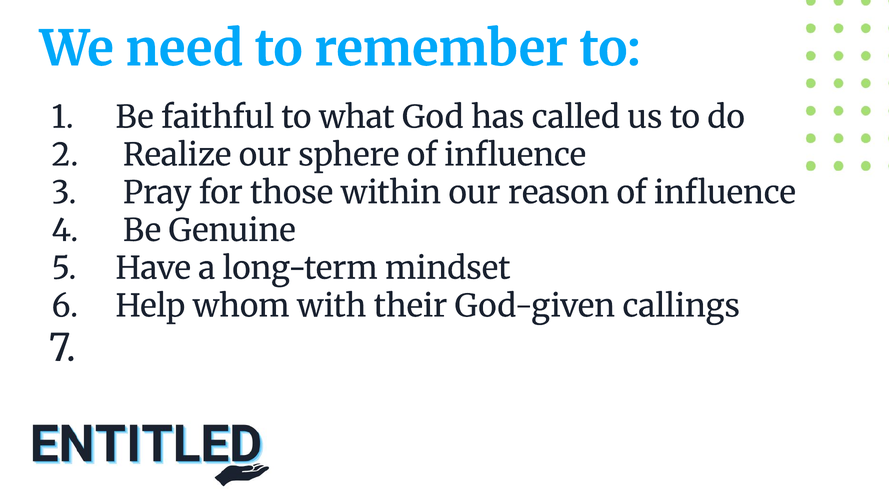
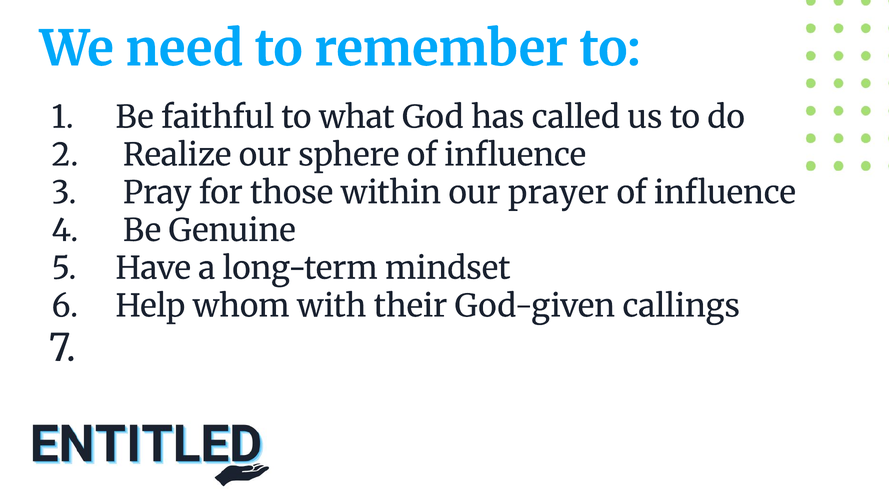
reason: reason -> prayer (558, 193)
